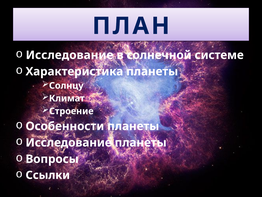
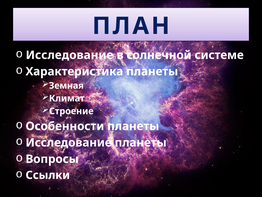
Солнцу: Солнцу -> Земная (66, 85)
